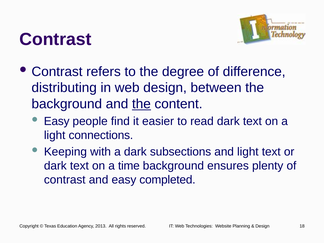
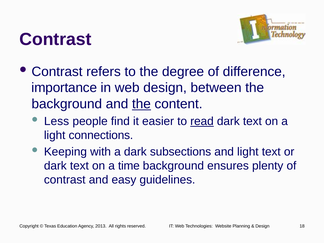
distributing: distributing -> importance (64, 88)
Easy: Easy -> Less (57, 121)
read underline: none -> present (202, 121)
completed: completed -> guidelines (167, 180)
